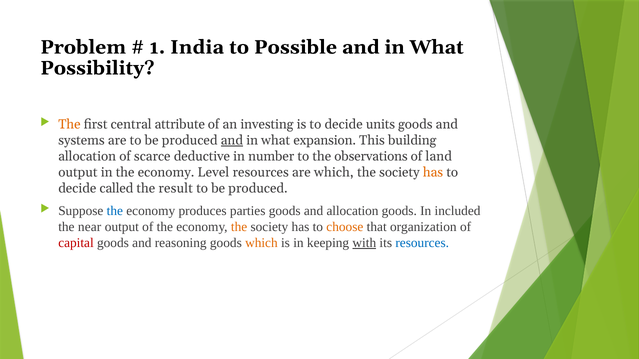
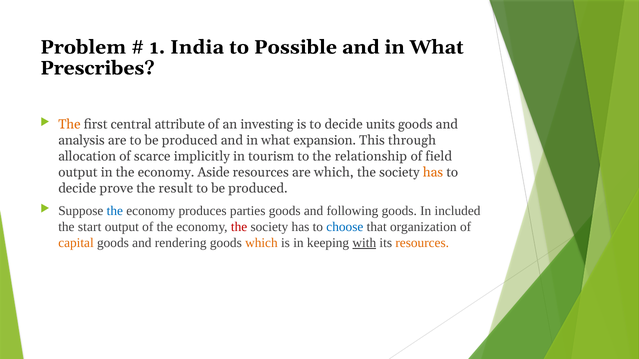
Possibility: Possibility -> Prescribes (98, 68)
systems: systems -> analysis (81, 141)
and underline: present -> none (232, 141)
building: building -> through (412, 141)
deductive: deductive -> implicitly (202, 157)
number: number -> tourism (271, 157)
observations: observations -> relationship (371, 157)
land: land -> field (439, 157)
Level: Level -> Aside (214, 173)
called: called -> prove (116, 188)
and allocation: allocation -> following (352, 211)
near: near -> start (90, 227)
the colour: orange -> red (239, 227)
choose colour: orange -> blue (345, 227)
capital colour: red -> orange (76, 243)
reasoning: reasoning -> rendering (181, 243)
resources colour: blue -> orange (422, 243)
